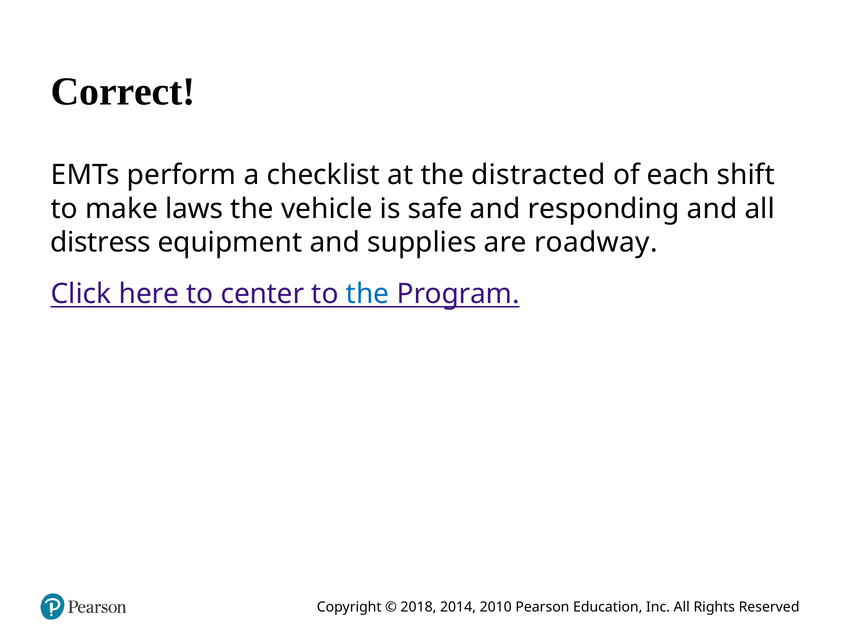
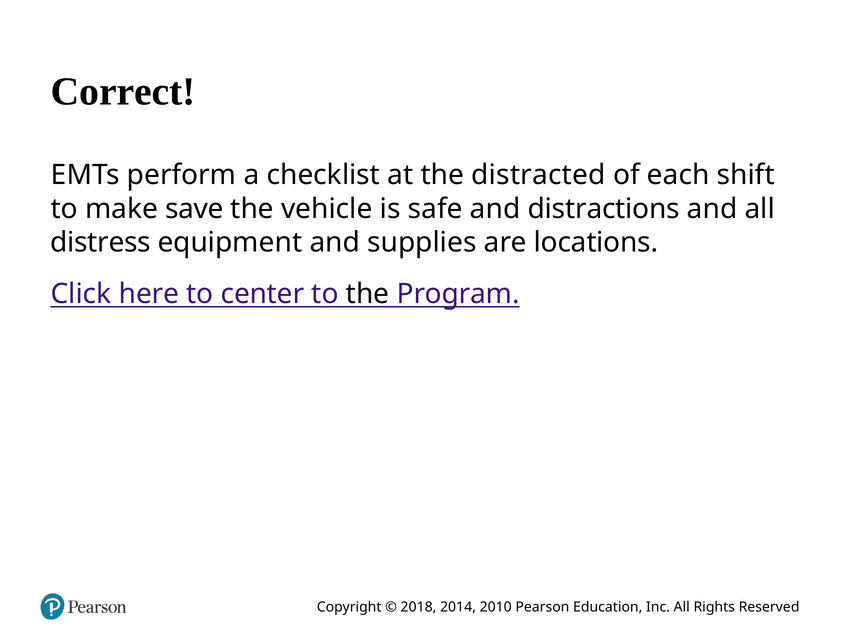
laws: laws -> save (194, 209)
responding: responding -> distractions (604, 209)
roadway: roadway -> locations (596, 243)
the colour: blue -> black (368, 294)
